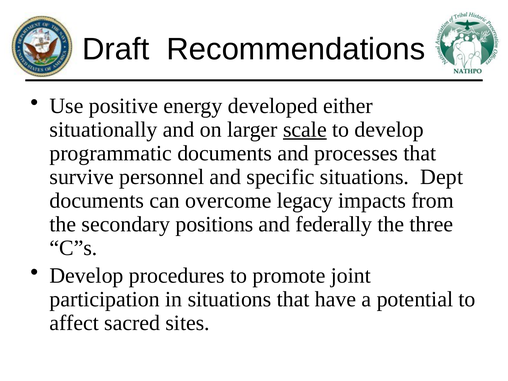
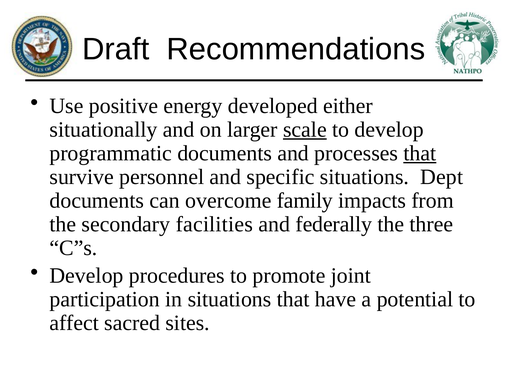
that underline: none -> present (420, 153)
legacy: legacy -> family (305, 201)
positions: positions -> facilities (214, 224)
